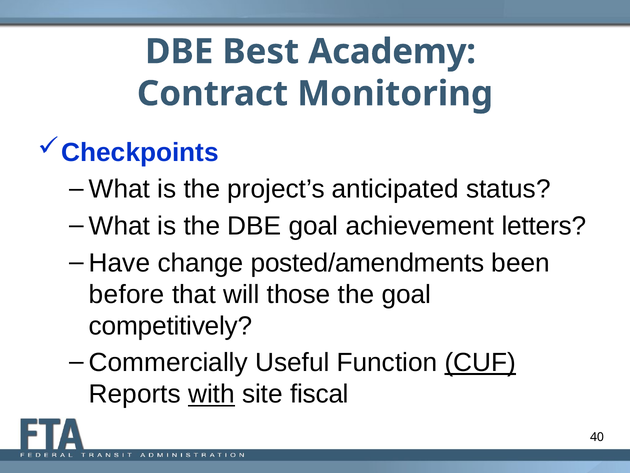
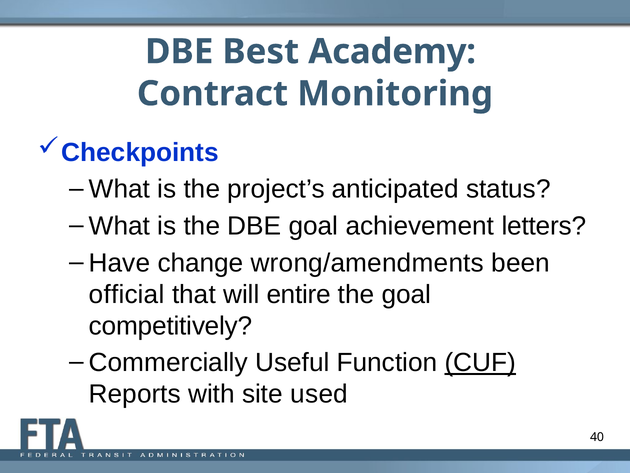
posted/amendments: posted/amendments -> wrong/amendments (367, 263)
before: before -> official (127, 294)
those: those -> entire (299, 294)
with underline: present -> none (211, 394)
fiscal: fiscal -> used (319, 394)
